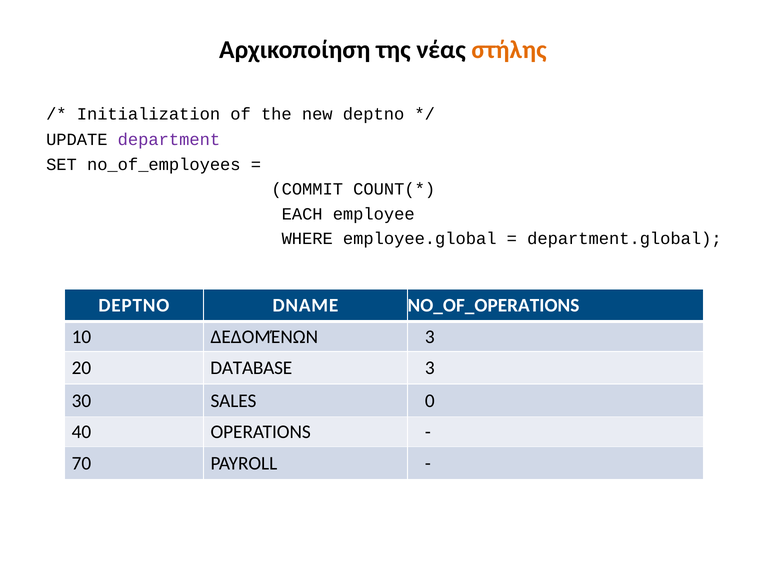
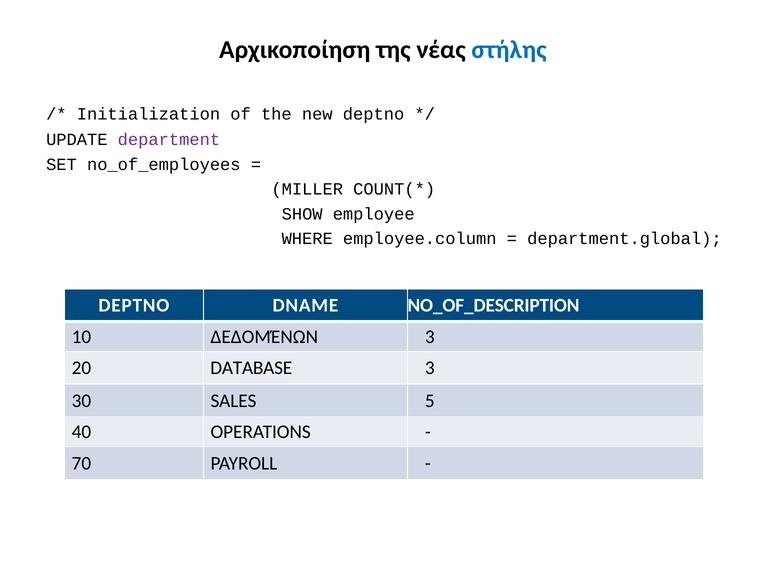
στήλης colour: orange -> blue (509, 50)
COMMIT: COMMIT -> MILLER (307, 189)
EACH: EACH -> SHOW (302, 214)
employee.global: employee.global -> employee.column (420, 239)
NO_OF_OPERATIONS: NO_OF_OPERATIONS -> NO_OF_DESCRIPTION (494, 305)
0: 0 -> 5 (430, 400)
